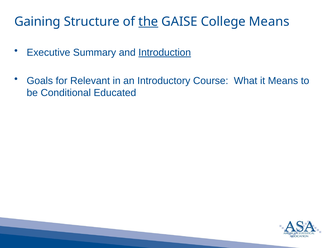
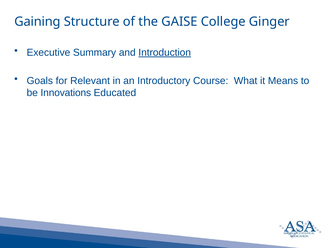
the underline: present -> none (148, 22)
College Means: Means -> Ginger (269, 22)
Conditional: Conditional -> Innovations (66, 93)
